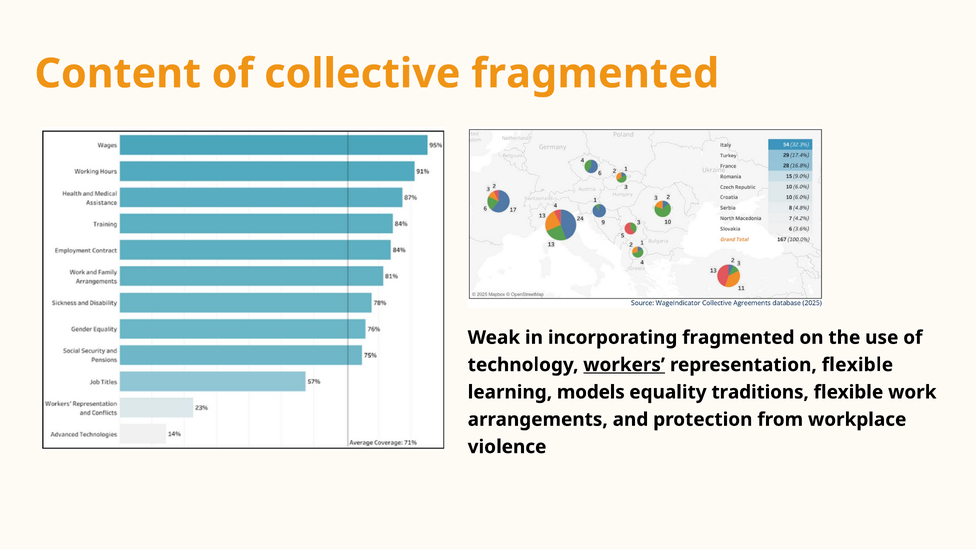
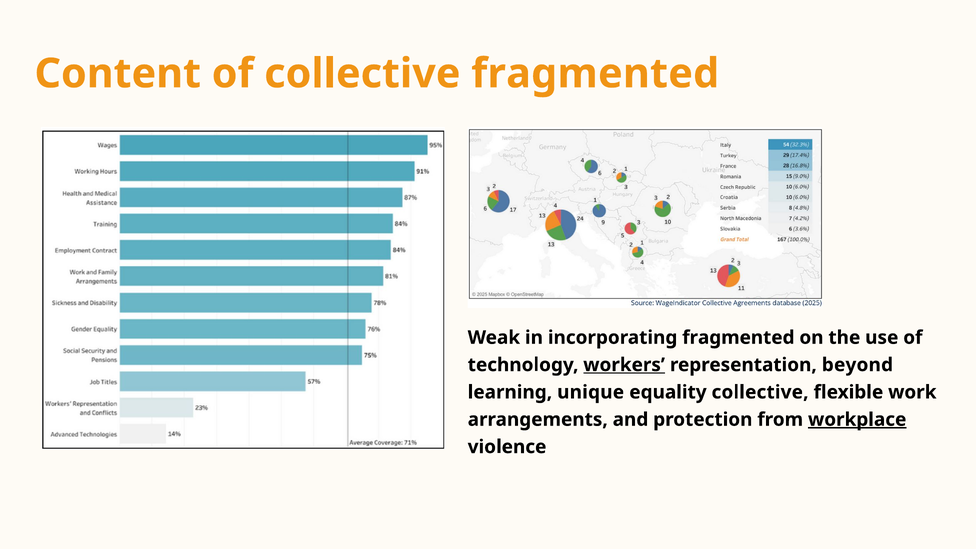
representation flexible: flexible -> beyond (857, 365)
models: models -> unique (591, 392)
equality traditions: traditions -> collective (760, 392)
workplace underline: none -> present (857, 420)
